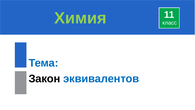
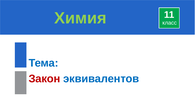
Закон colour: black -> red (44, 78)
